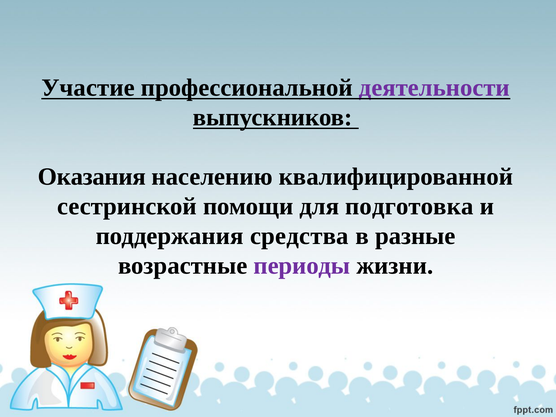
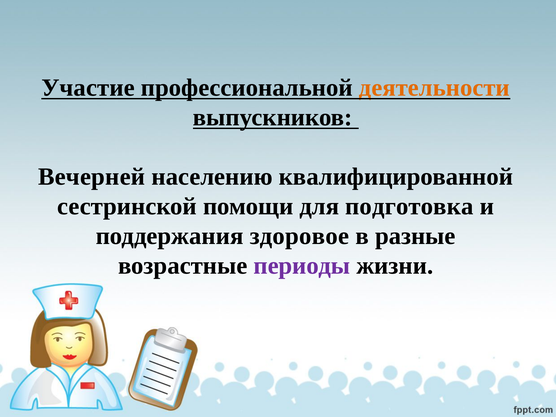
деятельности colour: purple -> orange (434, 88)
Оказания: Оказания -> Вечерней (92, 177)
средства: средства -> здоровое (299, 236)
